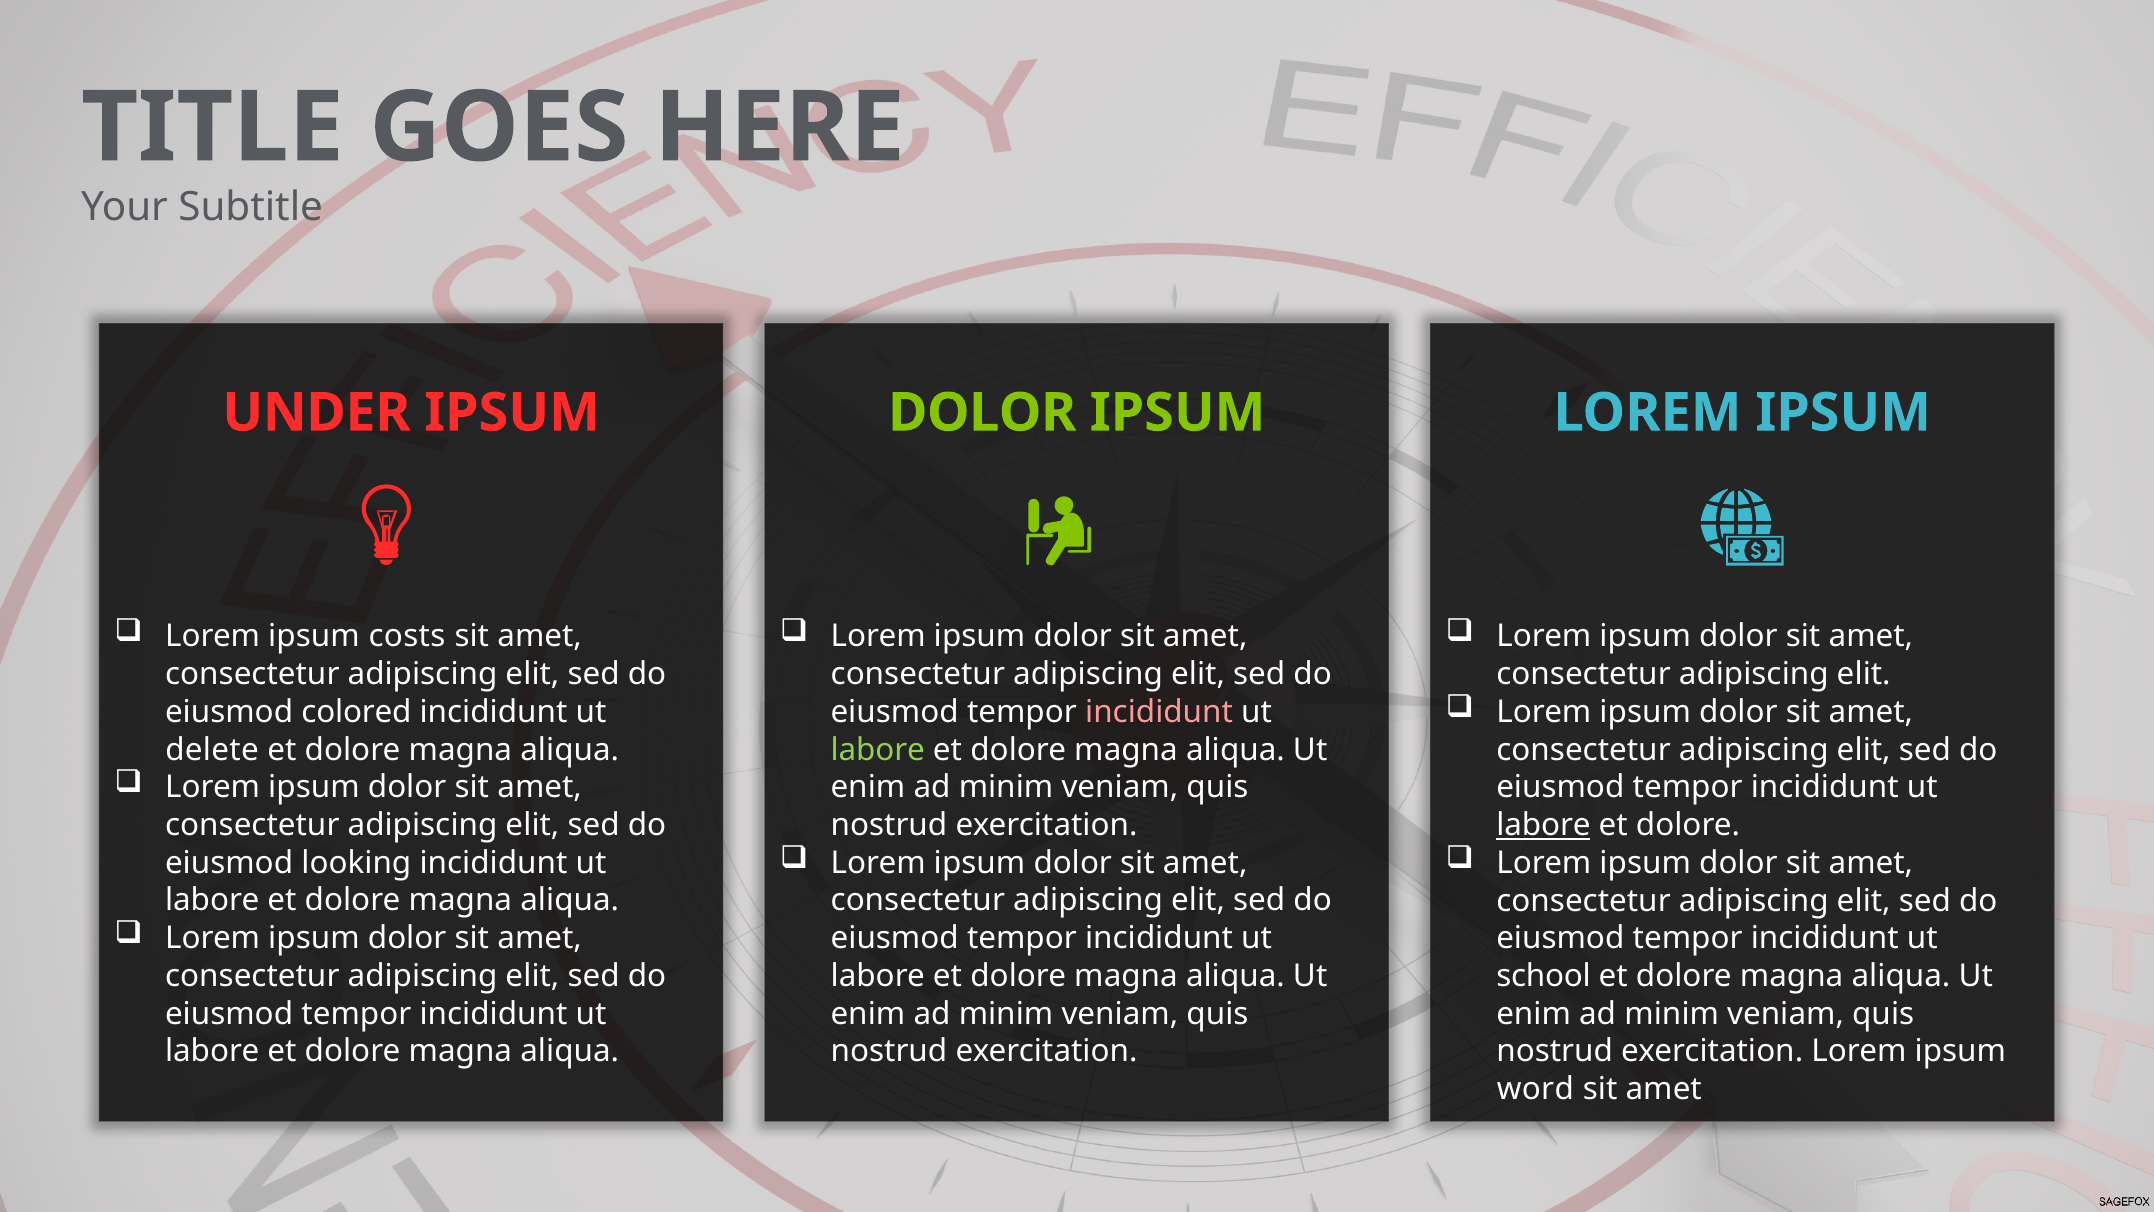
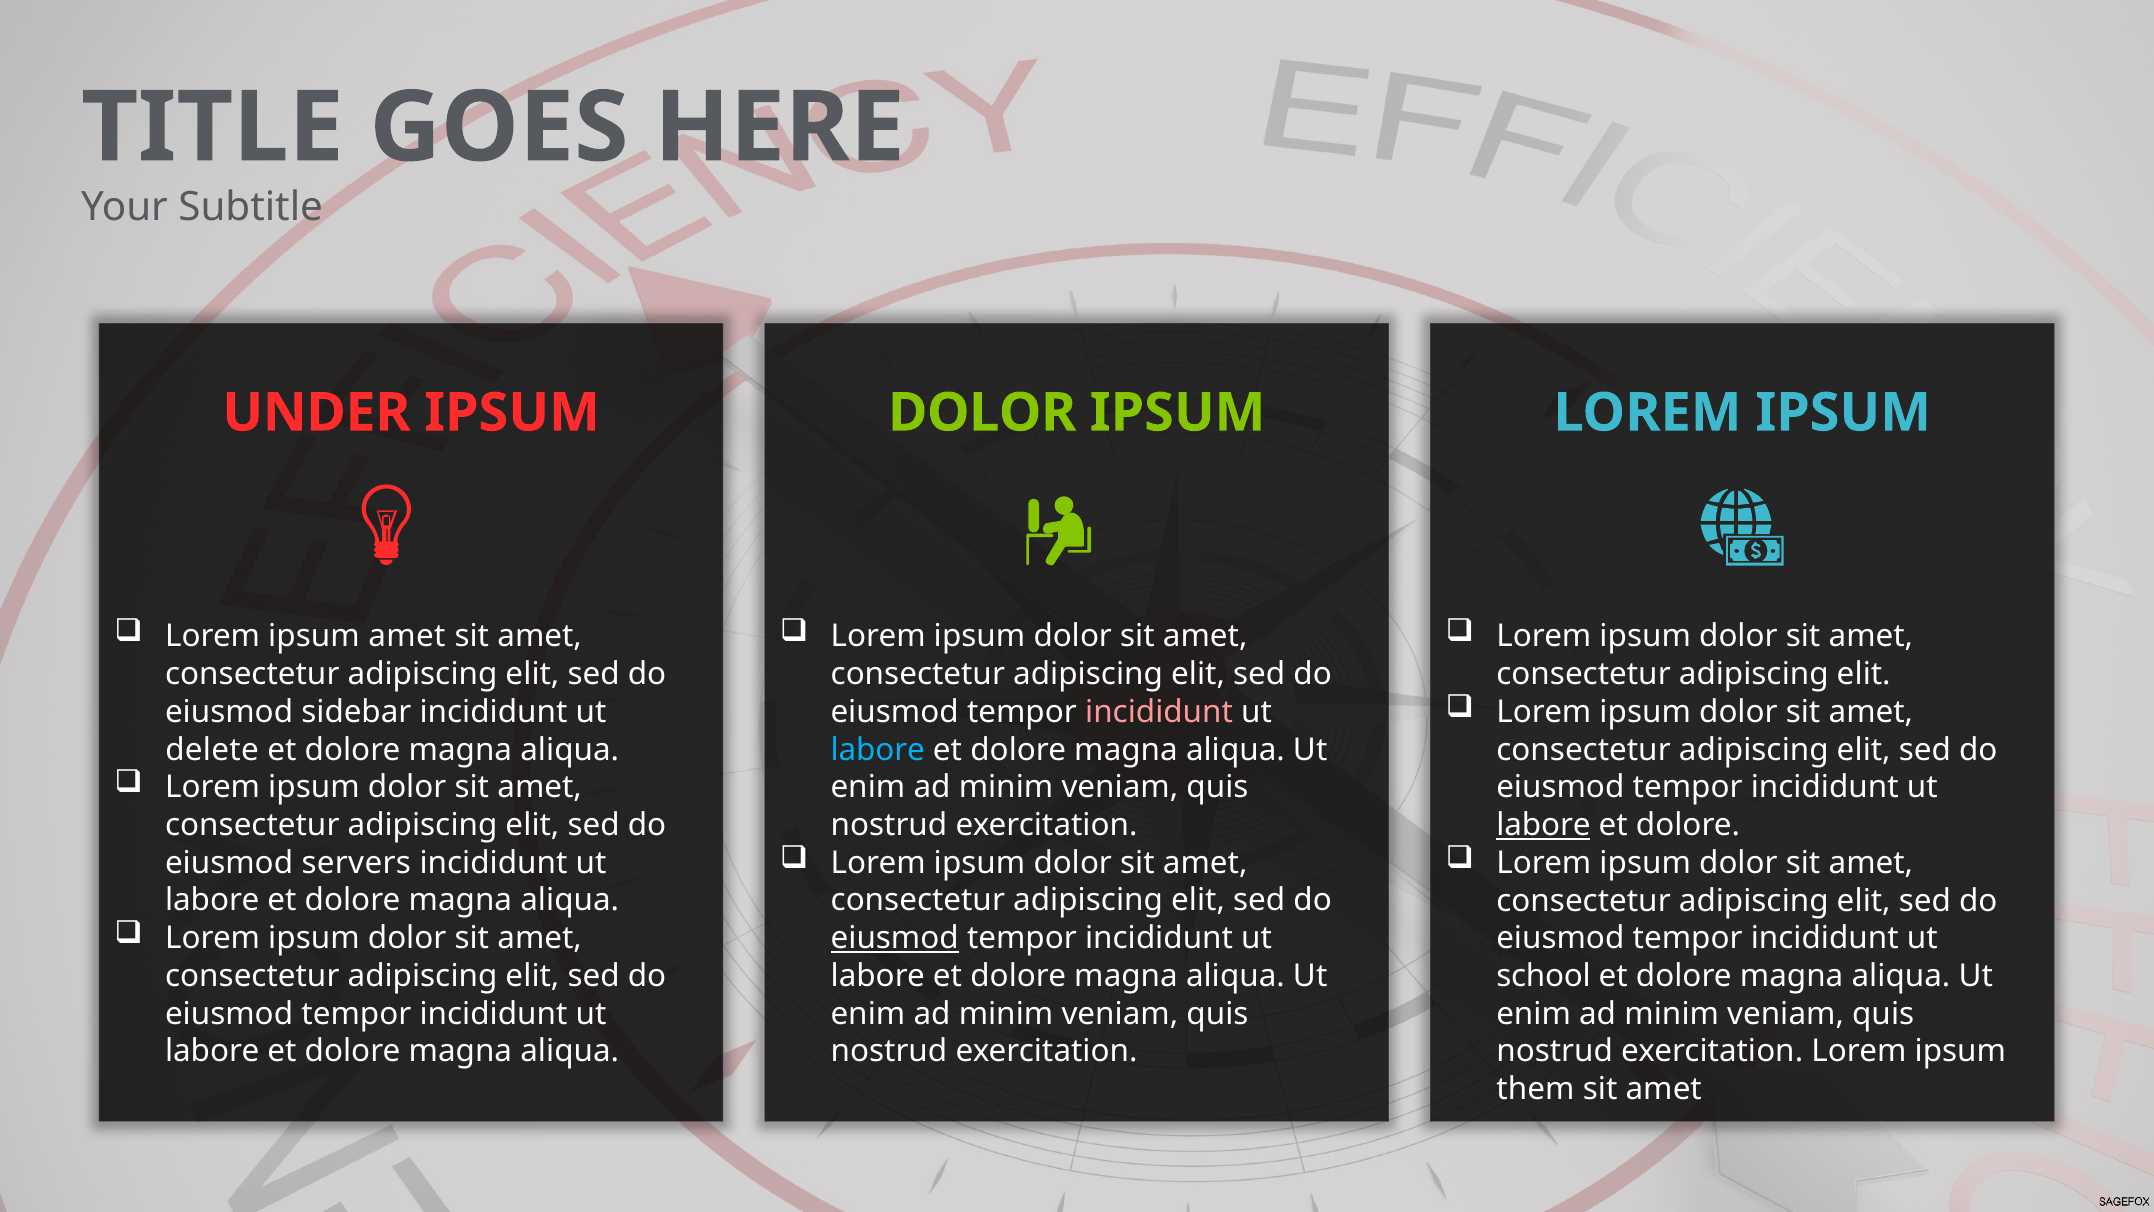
ipsum costs: costs -> amet (407, 636)
colored: colored -> sidebar (356, 712)
labore colour: light green -> light blue (878, 749)
looking: looking -> servers (356, 863)
eiusmod underline: none -> present (895, 938)
word: word -> them (1535, 1089)
